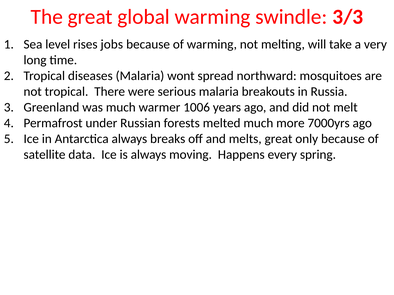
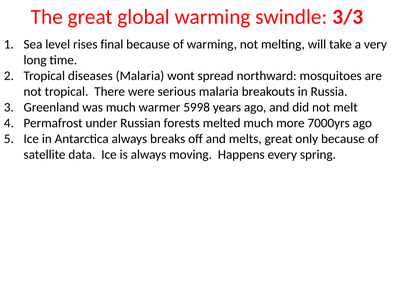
jobs: jobs -> final (112, 44)
1006: 1006 -> 5998 (197, 107)
